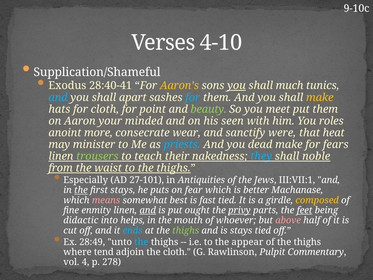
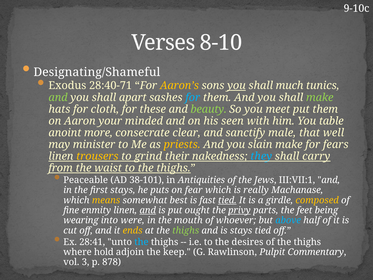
4-10: 4-10 -> 8-10 (221, 43)
Supplication/Shameful: Supplication/Shameful -> Designating/Shameful (97, 72)
28:40-41: 28:40-41 -> 28:40-71 (111, 86)
and colour: light blue -> light green (58, 97)
make colour: yellow -> light green (320, 97)
point: point -> these (153, 109)
roles: roles -> table (331, 121)
wear: wear -> clear (187, 133)
were: were -> male (282, 133)
heat: heat -> well (333, 133)
priests colour: light blue -> yellow (182, 144)
dead: dead -> slain (260, 144)
trousers colour: light green -> yellow (97, 156)
teach: teach -> grind (148, 156)
noble: noble -> carry (316, 156)
Especially: Especially -> Peaceable (86, 180)
27-101: 27-101 -> 38-101 (147, 180)
the underline: present -> none (81, 190)
better: better -> really (256, 190)
means colour: pink -> yellow (106, 200)
tied underline: none -> present (227, 200)
feet underline: present -> none (305, 210)
didactic: didactic -> wearing (81, 220)
helps: helps -> were (133, 220)
above colour: pink -> light blue (288, 220)
ends colour: light blue -> yellow (133, 230)
28:49: 28:49 -> 28:41 (92, 242)
appear: appear -> desires (247, 242)
tend: tend -> hold (104, 252)
the cloth: cloth -> keep (177, 252)
4: 4 -> 3 (86, 262)
278: 278 -> 878 (112, 262)
